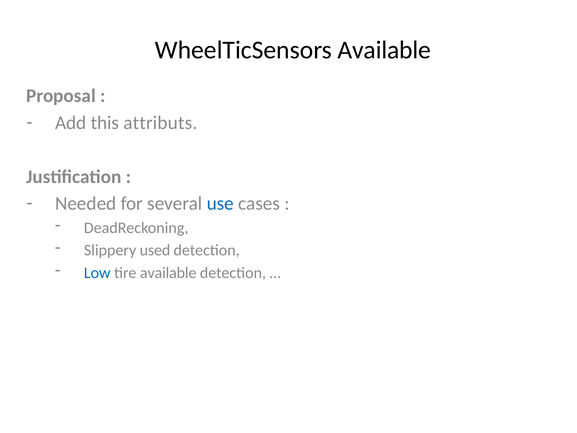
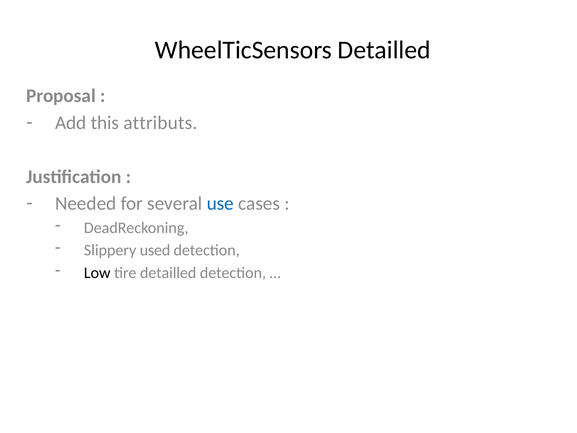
WheelTicSensors Available: Available -> Detailled (384, 50)
Low colour: blue -> black (97, 273)
tire available: available -> detailled (168, 273)
